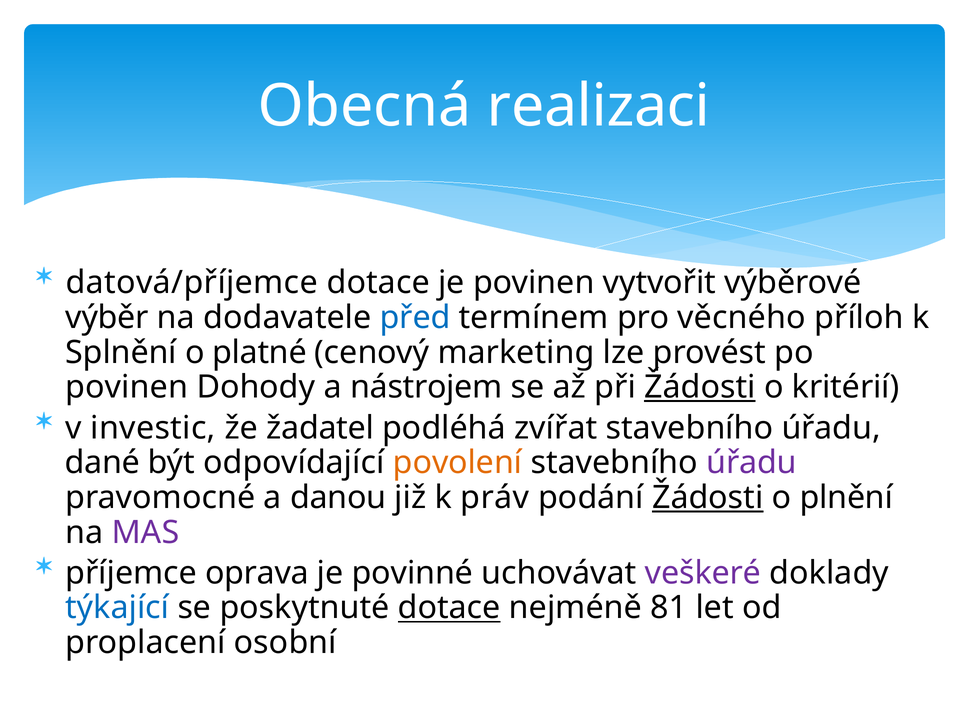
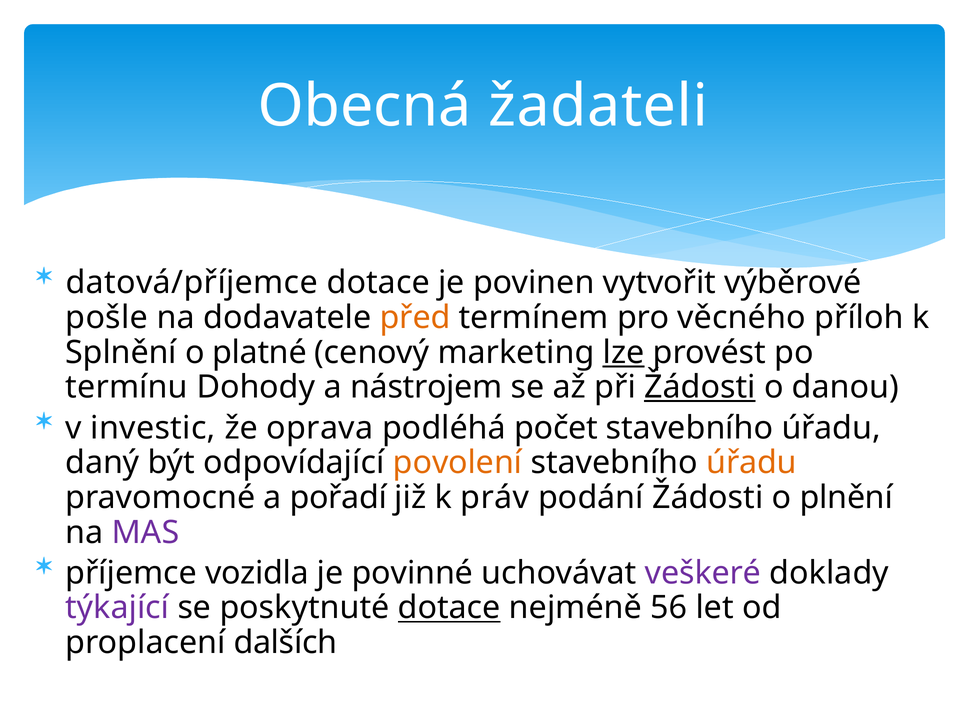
realizaci: realizaci -> žadateli (598, 106)
výběr: výběr -> pošle (107, 318)
před colour: blue -> orange (415, 318)
lze underline: none -> present (624, 352)
povinen: povinen -> termínu (127, 387)
kritérií: kritérií -> danou (846, 387)
žadatel: žadatel -> oprava (320, 428)
zvířat: zvířat -> počet (556, 428)
dané: dané -> daný (102, 463)
úřadu colour: purple -> orange (752, 463)
danou: danou -> pořadí (338, 498)
Žádosti underline: present -> none (708, 498)
oprava: oprava -> vozidla (257, 573)
týkající colour: blue -> purple (117, 608)
81: 81 -> 56 (669, 608)
osobní: osobní -> dalších (285, 643)
